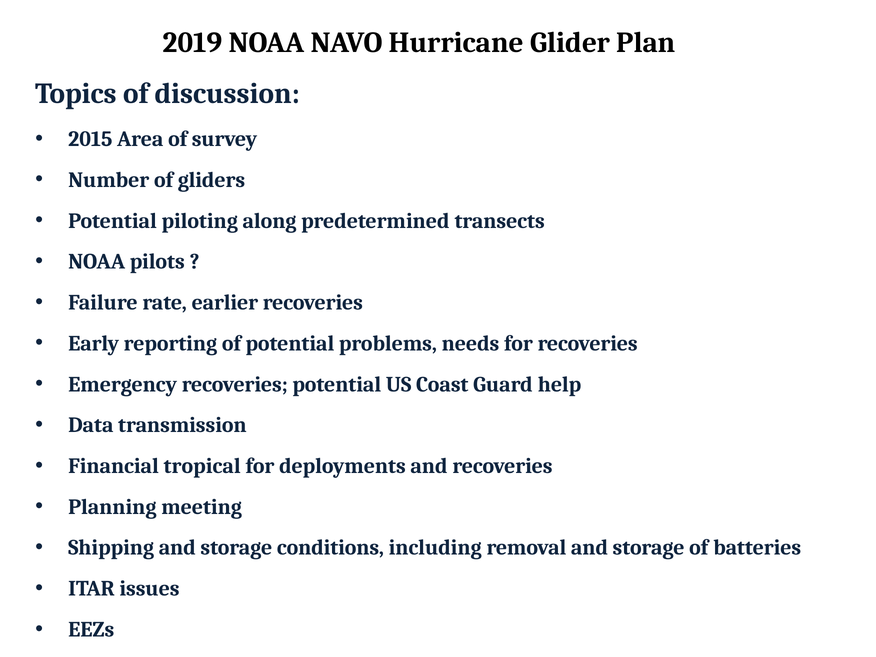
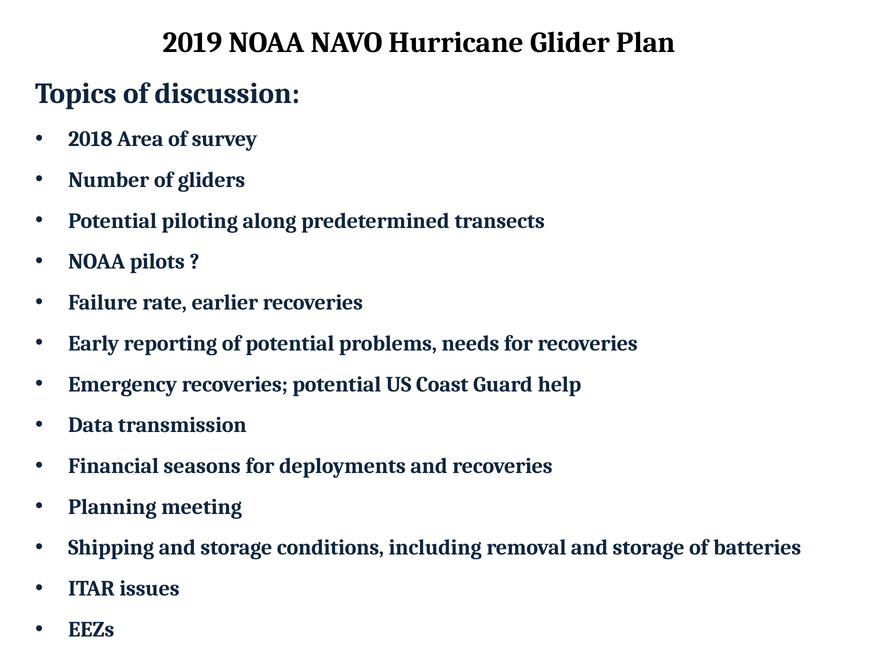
2015: 2015 -> 2018 (90, 139)
tropical: tropical -> seasons (202, 466)
